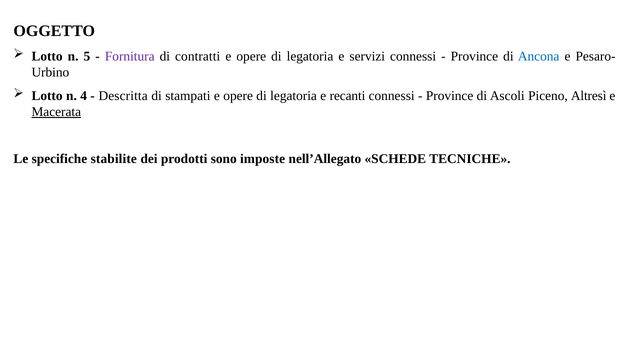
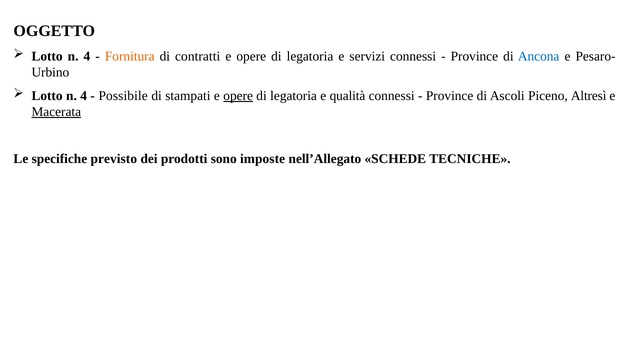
5: 5 -> 4 (87, 56)
Fornitura colour: purple -> orange (130, 56)
Descritta: Descritta -> Possibile (123, 96)
opere underline: none -> present (238, 96)
recanti: recanti -> qualità (348, 96)
stabilite: stabilite -> previsto (114, 159)
